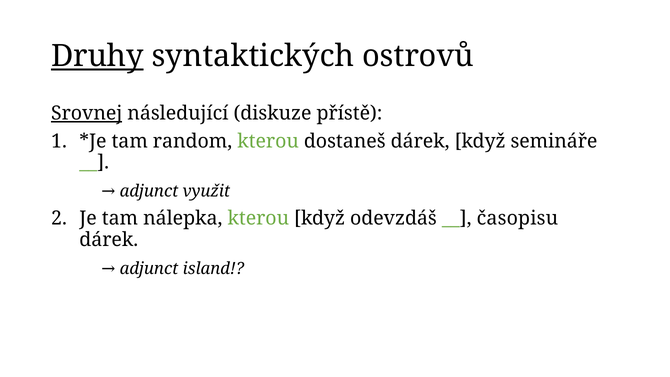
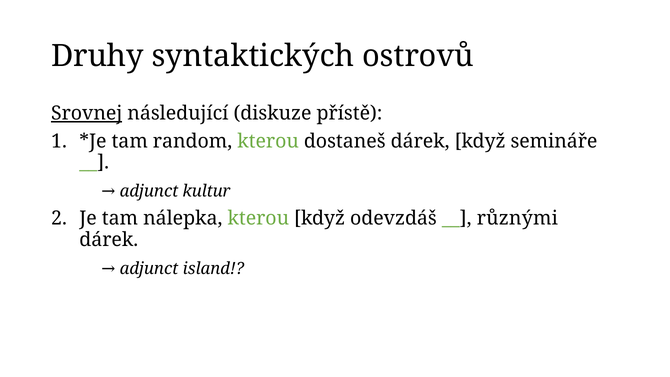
Druhy underline: present -> none (97, 56)
využit: využit -> kultur (206, 191)
časopisu: časopisu -> různými (517, 218)
